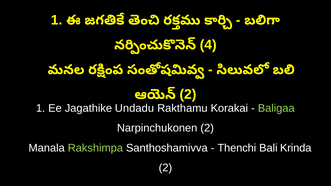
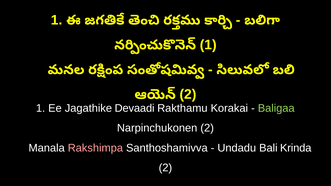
4: 4 -> 1 (208, 45)
Undadu: Undadu -> Devaadi (135, 108)
Rakshimpa colour: light green -> pink (95, 148)
Thenchi: Thenchi -> Undadu (237, 148)
